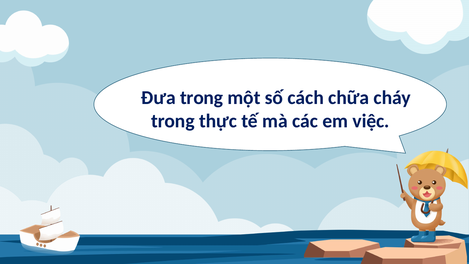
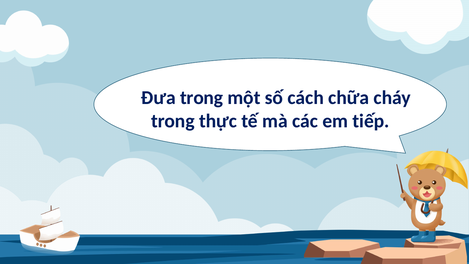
việc: việc -> tiếp (371, 121)
